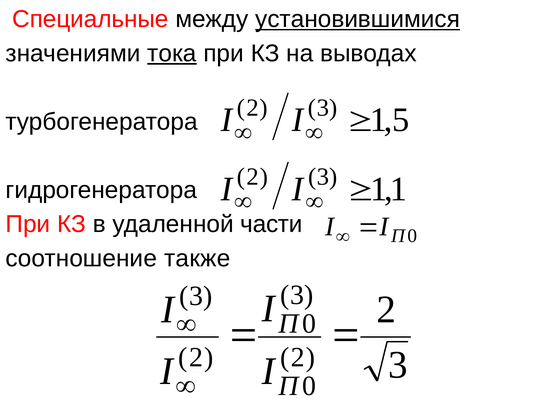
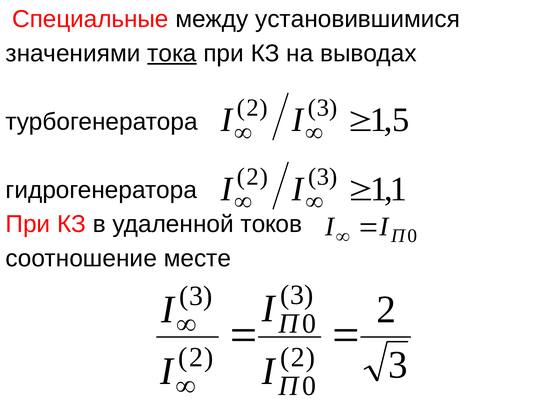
установившимися underline: present -> none (358, 19)
части: части -> токов (271, 225)
также: также -> месте (197, 259)
